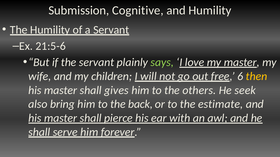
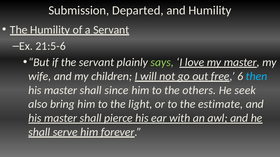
Cognitive: Cognitive -> Departed (138, 10)
then colour: yellow -> light blue (257, 76)
gives: gives -> since (116, 90)
back: back -> light (140, 104)
